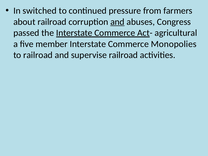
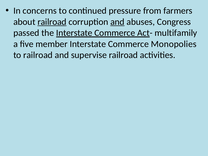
switched: switched -> concerns (40, 11)
railroad underline: none -> present (52, 22)
agricultural: agricultural -> multifamily (176, 33)
